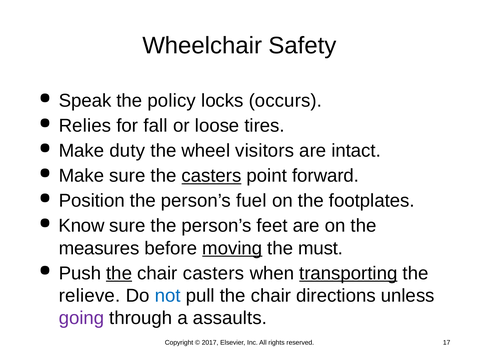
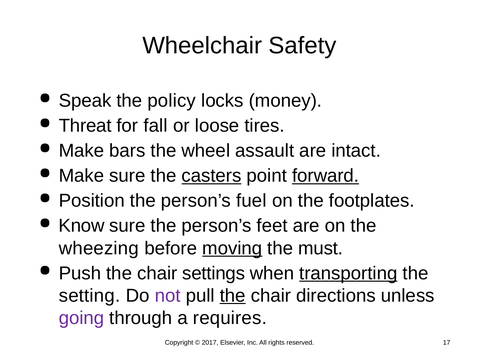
occurs: occurs -> money (285, 101)
Relies: Relies -> Threat (85, 126)
duty: duty -> bars (127, 151)
visitors: visitors -> assault (265, 151)
forward underline: none -> present (326, 176)
measures: measures -> wheezing (99, 248)
the underline: present -> none (119, 273)
chair casters: casters -> settings (214, 273)
relieve: relieve -> setting (90, 296)
not colour: blue -> purple (168, 296)
the underline: none -> present (233, 296)
assaults: assaults -> requires (230, 318)
